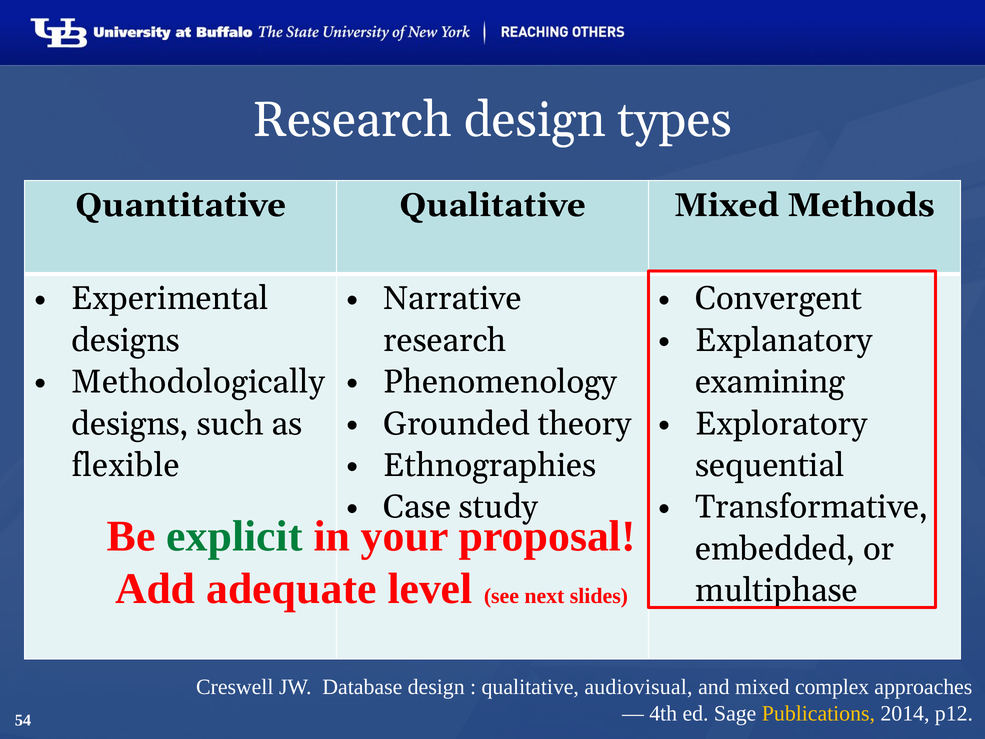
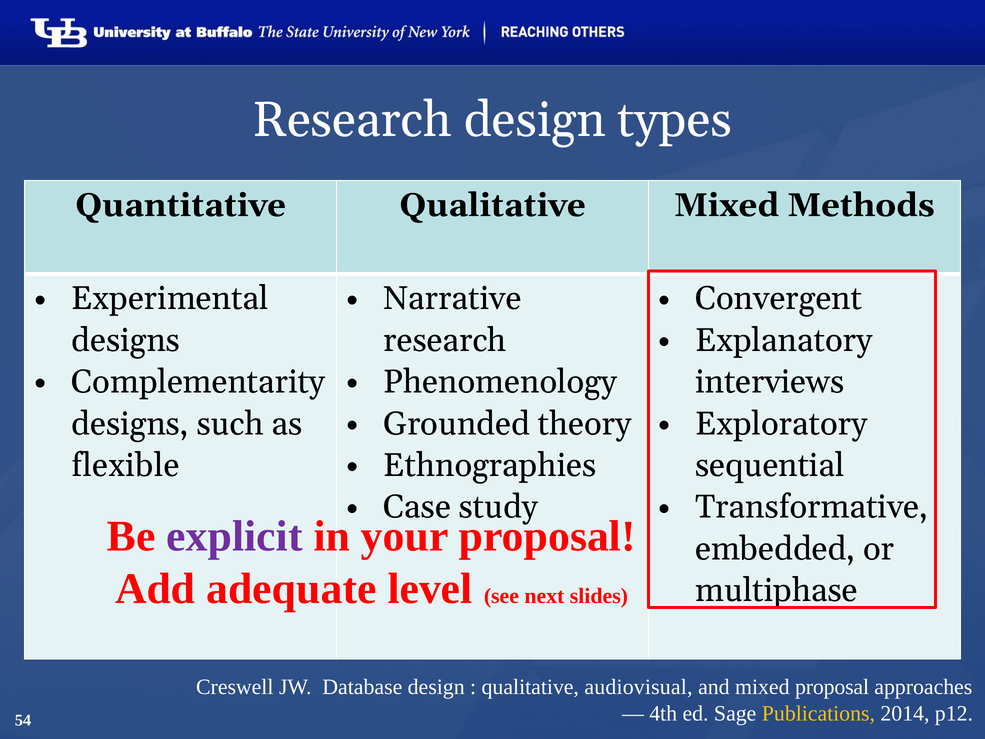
Methodologically: Methodologically -> Complementarity (198, 382)
examining: examining -> interviews (770, 382)
explicit colour: green -> purple (235, 536)
mixed complex: complex -> proposal (832, 687)
